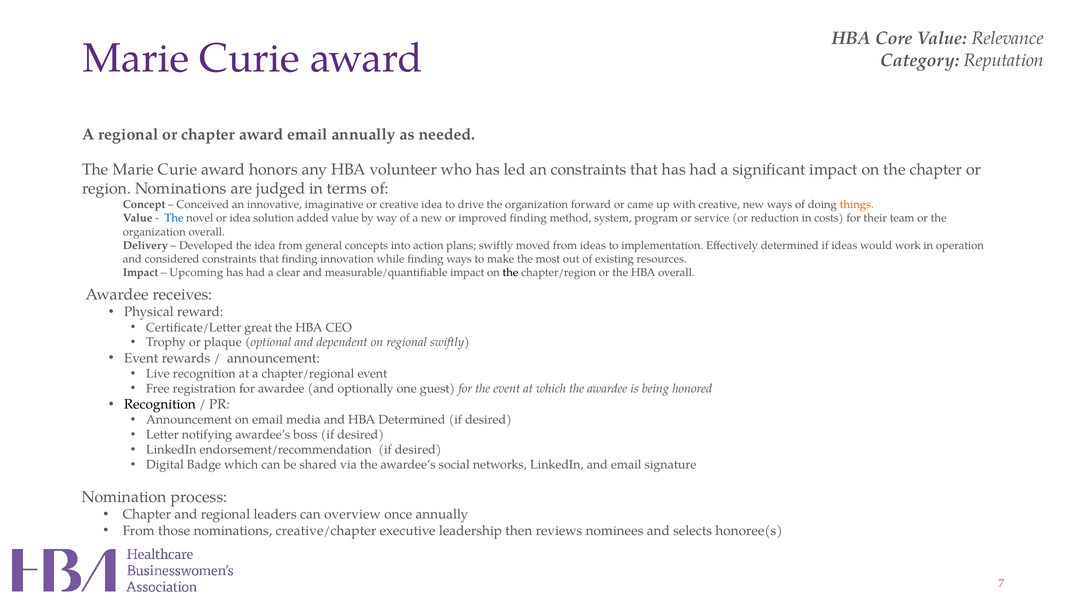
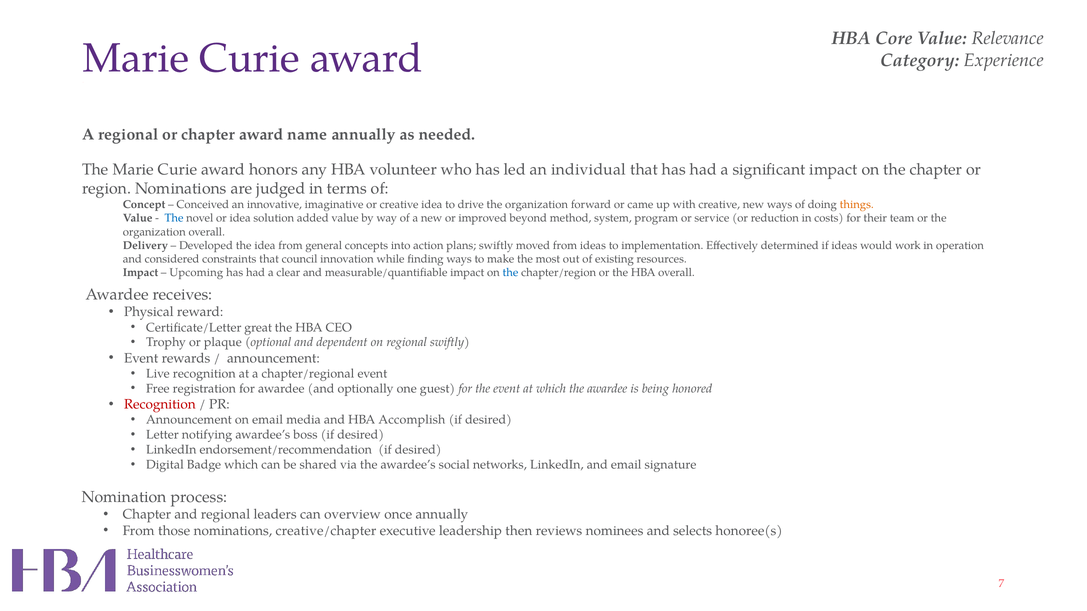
Reputation: Reputation -> Experience (1004, 60)
award email: email -> name (307, 134)
an constraints: constraints -> individual (588, 170)
improved finding: finding -> beyond (528, 218)
that finding: finding -> council (300, 259)
the colour: black -> blue (510, 273)
Recognition colour: black -> red (160, 405)
HBA Determined: Determined -> Accomplish (412, 420)
